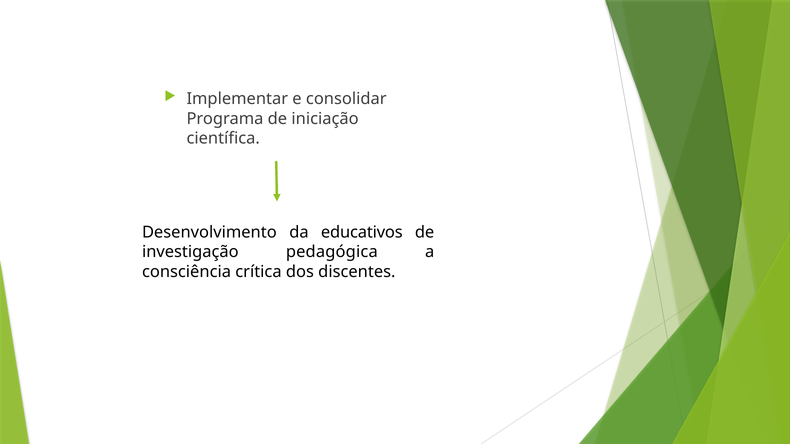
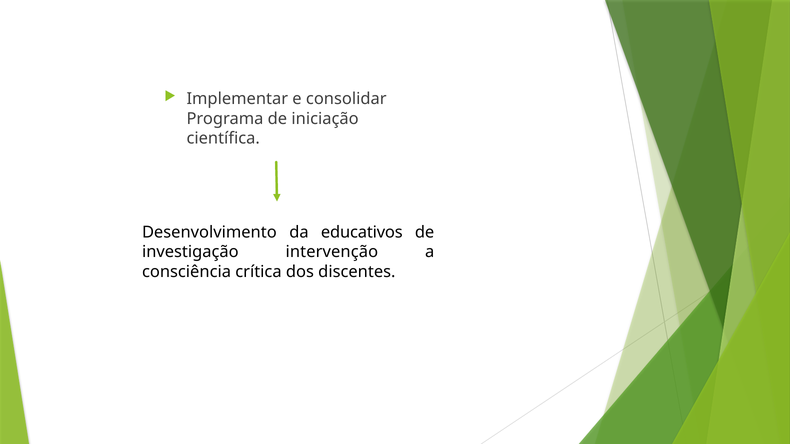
pedagógica: pedagógica -> intervenção (332, 252)
